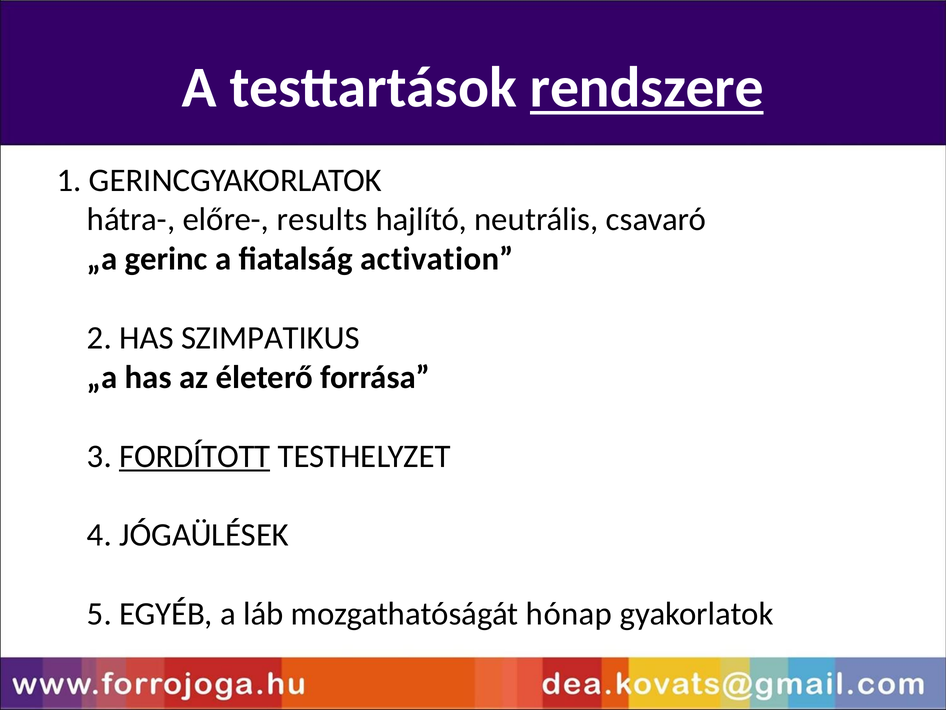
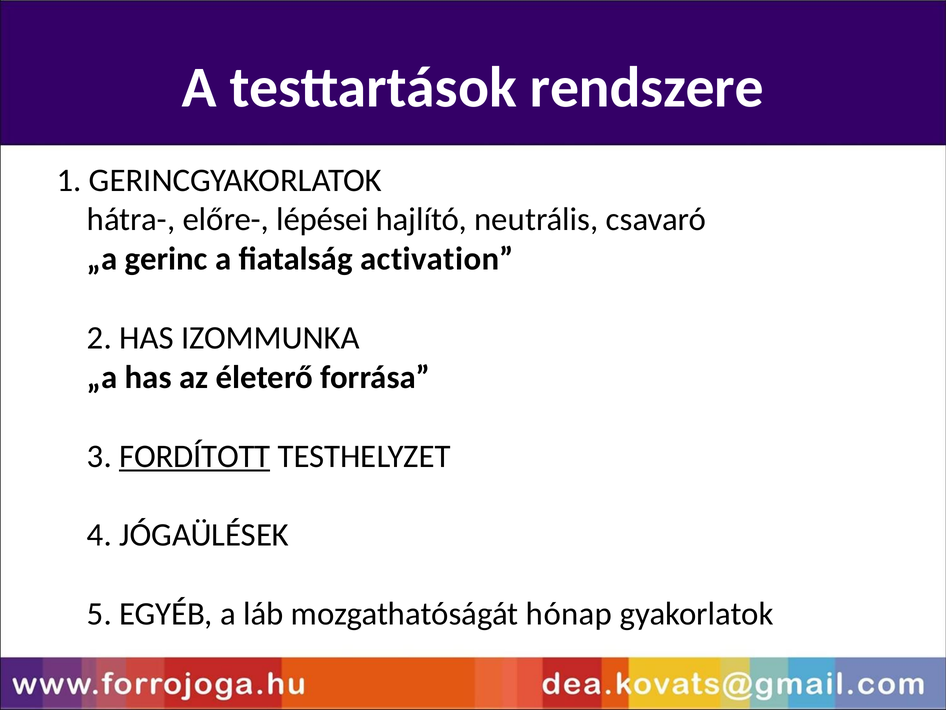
rendszere underline: present -> none (647, 88)
results: results -> lépései (323, 219)
SZIMPATIKUS: SZIMPATIKUS -> IZOMMUNKA (270, 338)
